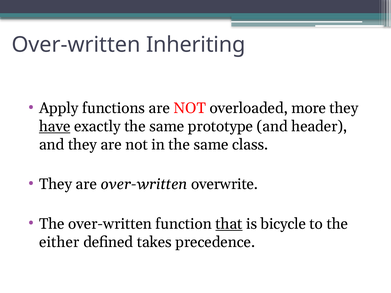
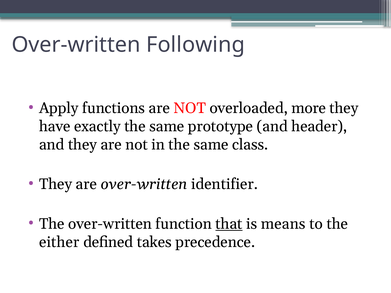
Inheriting: Inheriting -> Following (196, 45)
have underline: present -> none (55, 126)
overwrite: overwrite -> identifier (224, 184)
bicycle: bicycle -> means (283, 224)
